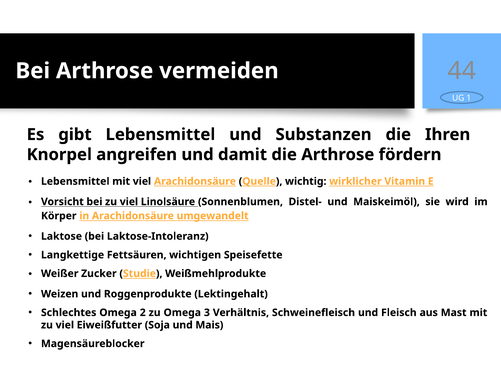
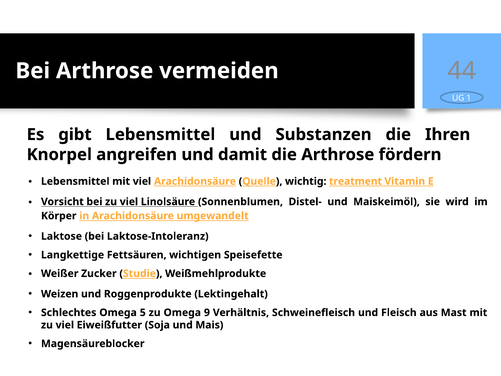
wirklicher: wirklicher -> treatment (355, 181)
2: 2 -> 5 (143, 312)
3: 3 -> 9 (207, 312)
